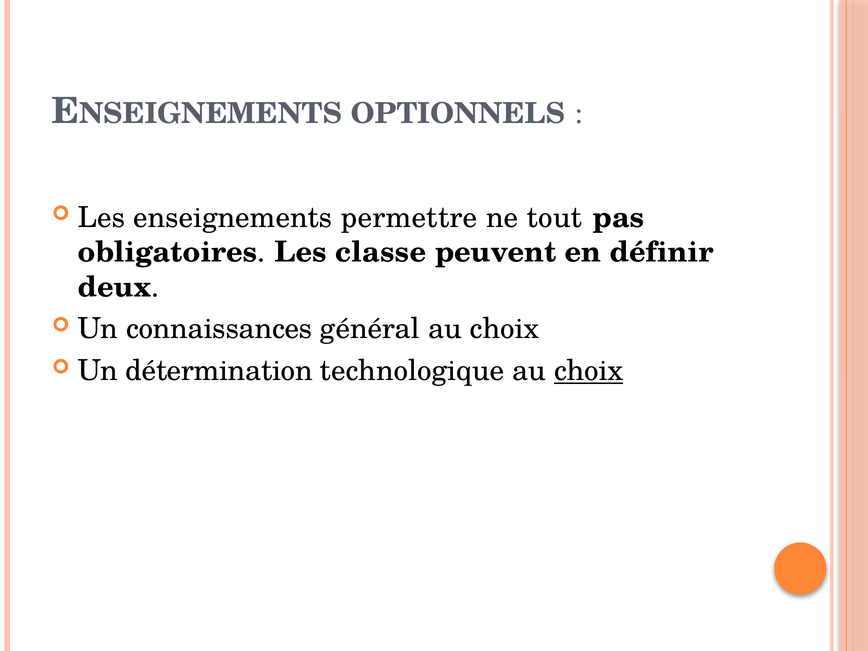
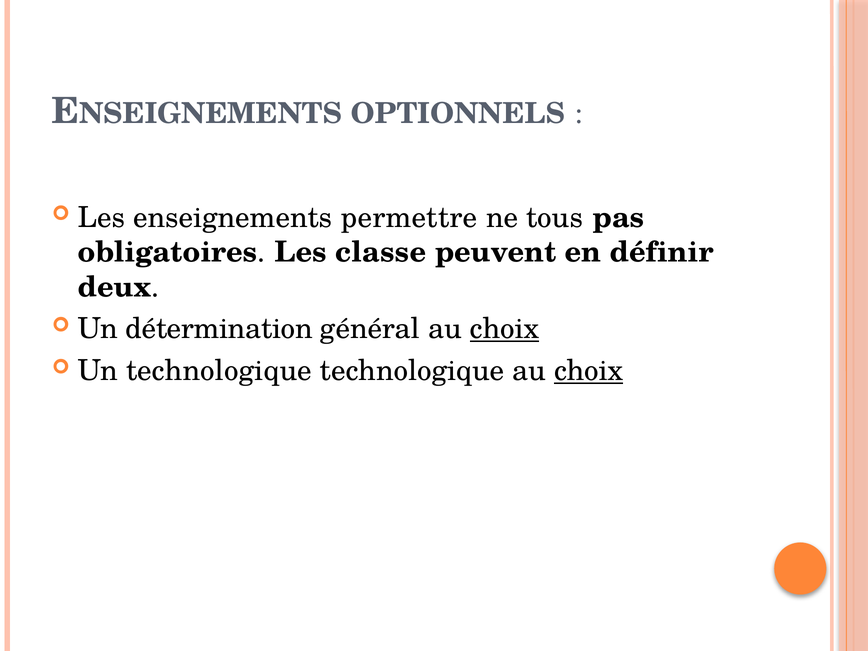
tout: tout -> tous (555, 218)
connaissances: connaissances -> détermination (219, 329)
choix underline: none -> present (504, 329)
Un détermination: détermination -> technologique (219, 371)
